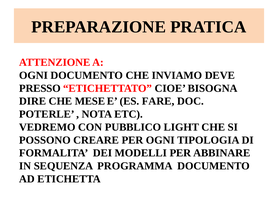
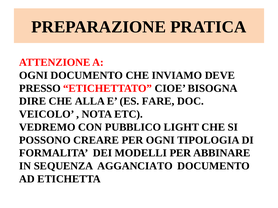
MESE: MESE -> ALLA (90, 101)
POTERLE: POTERLE -> VEICOLO (47, 114)
PROGRAMMA: PROGRAMMA -> AGGANCIATO (135, 166)
